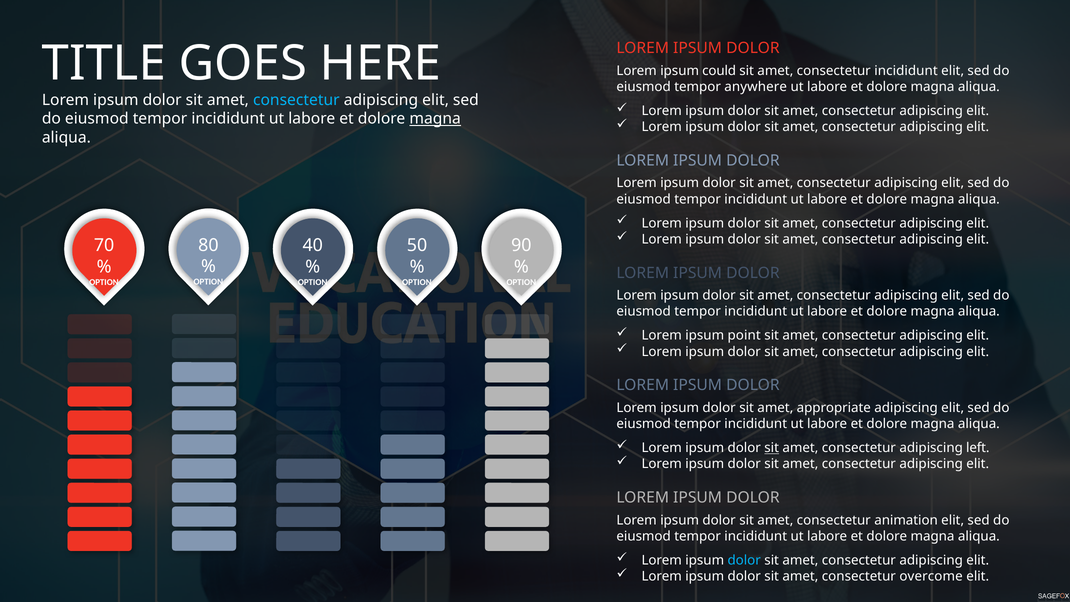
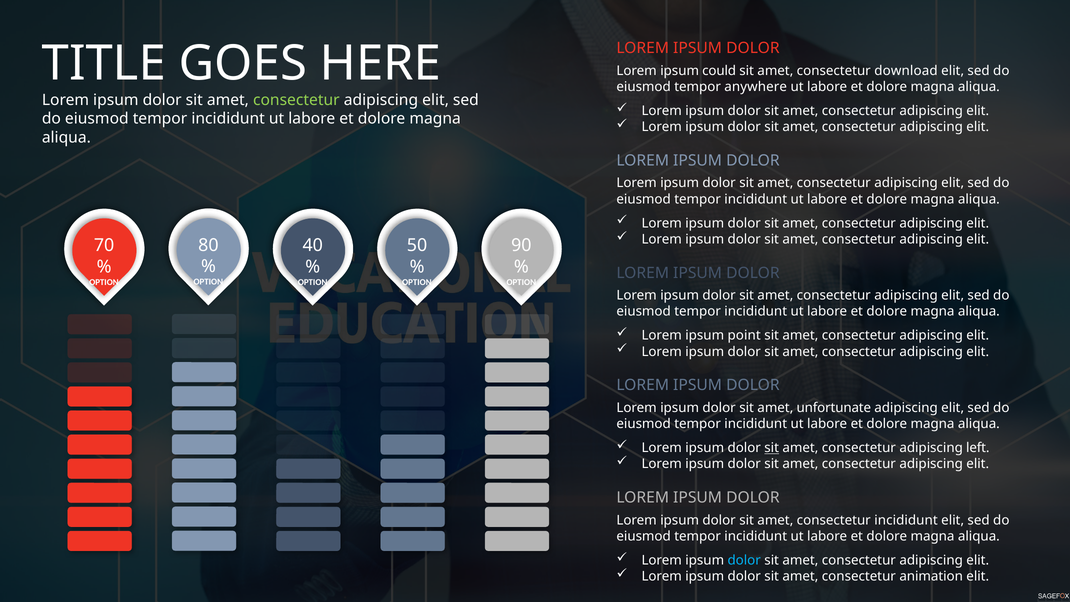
consectetur incididunt: incididunt -> download (906, 71)
consectetur colour: light blue -> light green (296, 100)
magna underline: present -> none (435, 119)
appropriate: appropriate -> unfortunate (834, 408)
consectetur animation: animation -> incididunt (906, 520)
overcome: overcome -> animation (931, 576)
